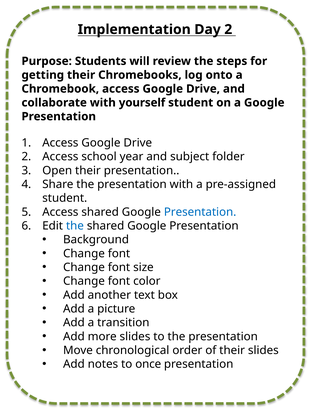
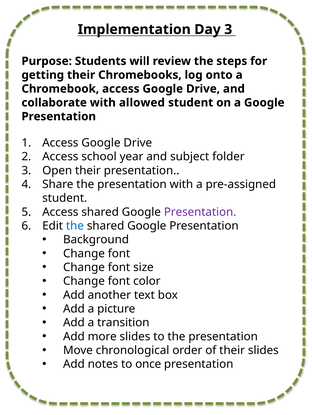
Day 2: 2 -> 3 (228, 30)
yourself: yourself -> allowed (142, 103)
Presentation colour: blue -> purple (200, 212)
